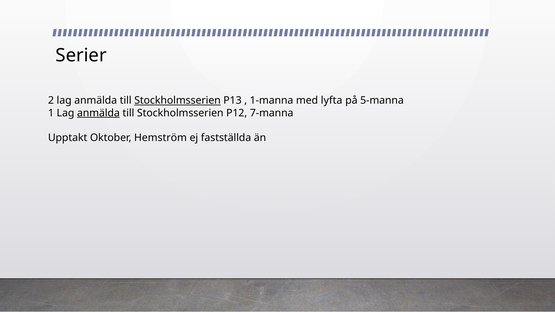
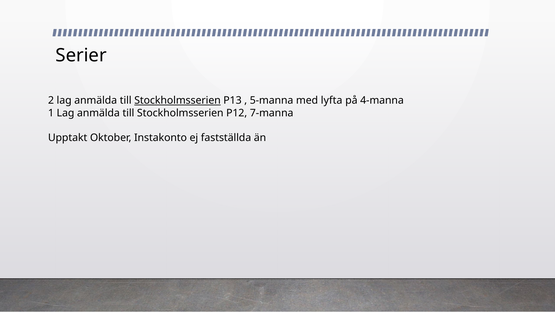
1-manna: 1-manna -> 5-manna (272, 100)
5-manna: 5-manna -> 4-manna (382, 100)
anmälda underline: present -> none (98, 113)
Hemström: Hemström -> Instakonto (161, 138)
